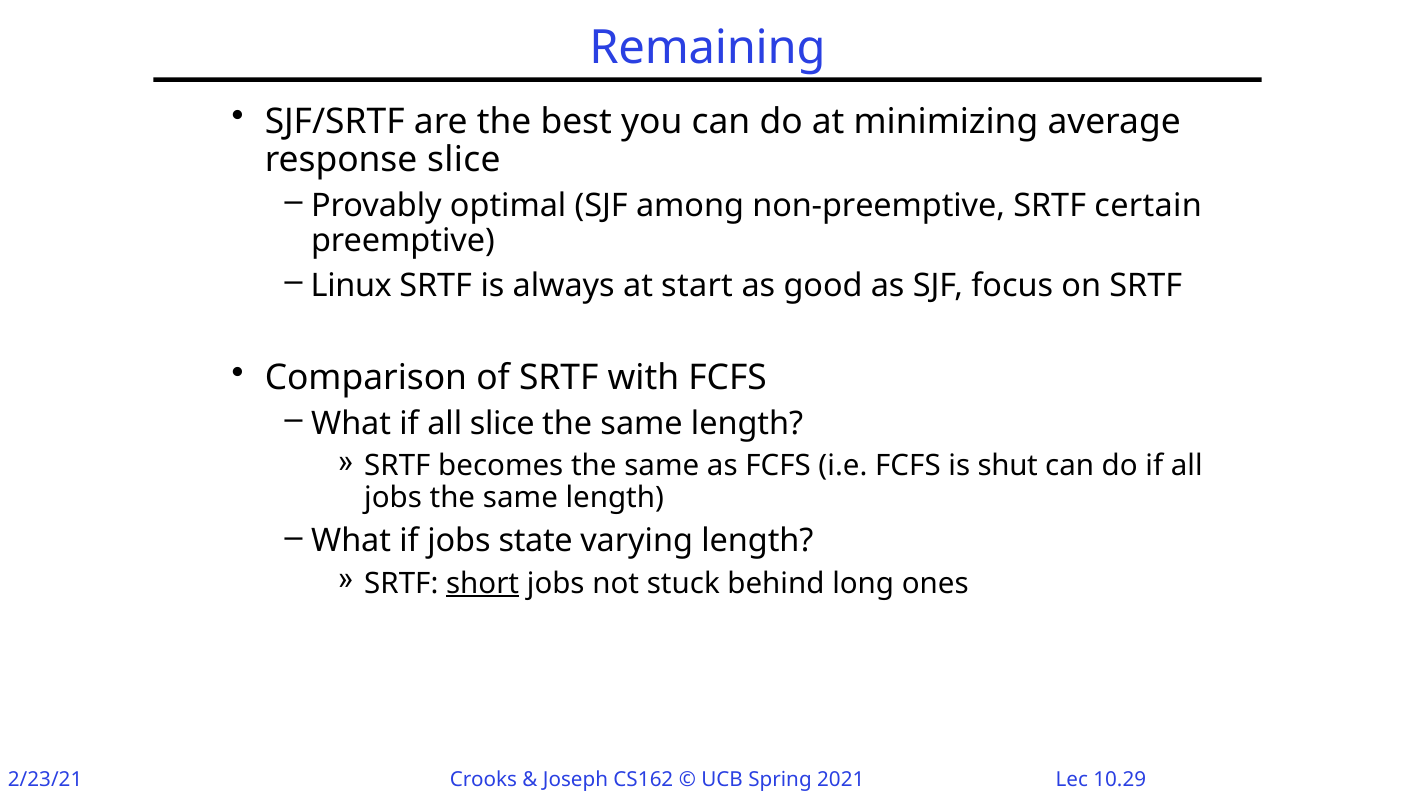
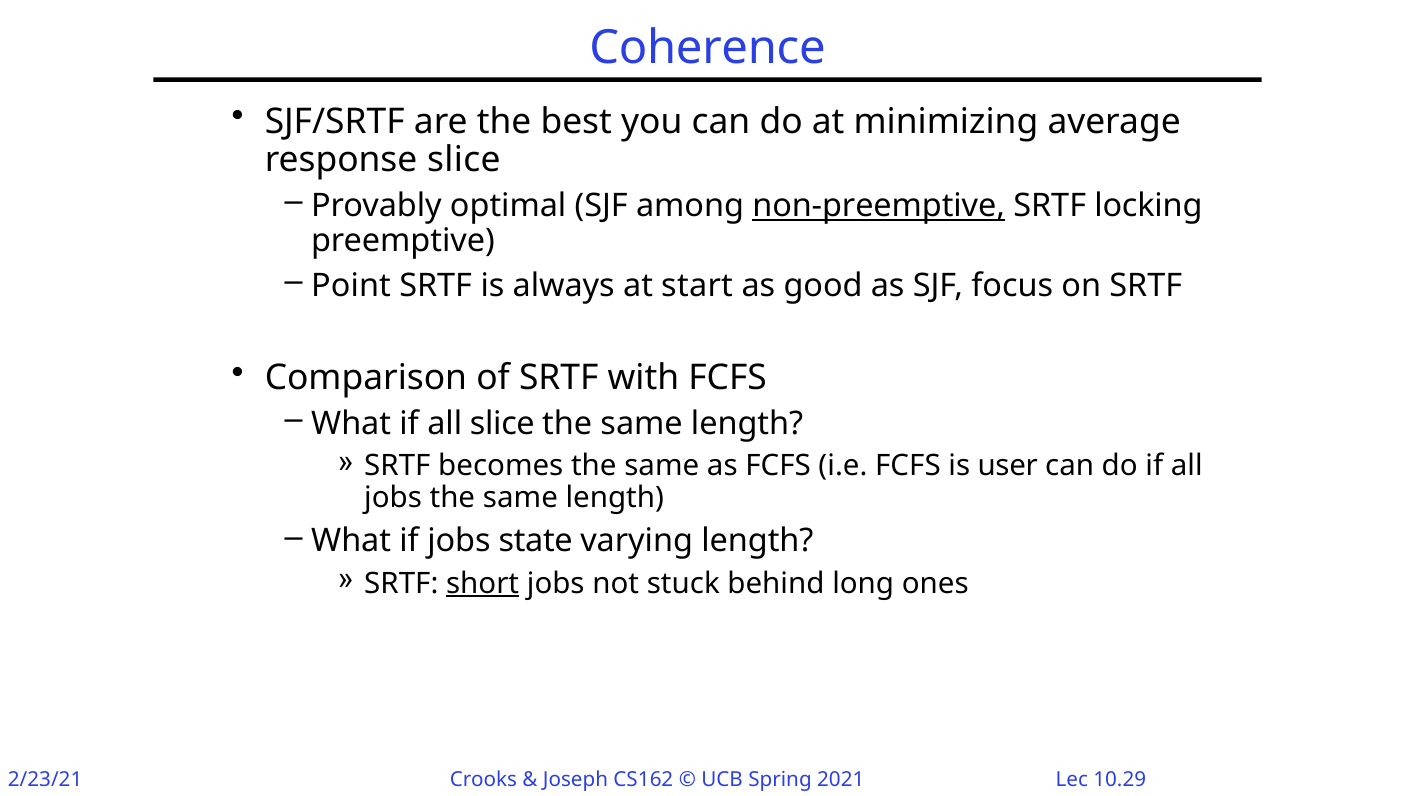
Remaining: Remaining -> Coherence (707, 48)
non-preemptive underline: none -> present (879, 206)
certain: certain -> locking (1148, 206)
Linux: Linux -> Point (351, 286)
shut: shut -> user (1008, 466)
